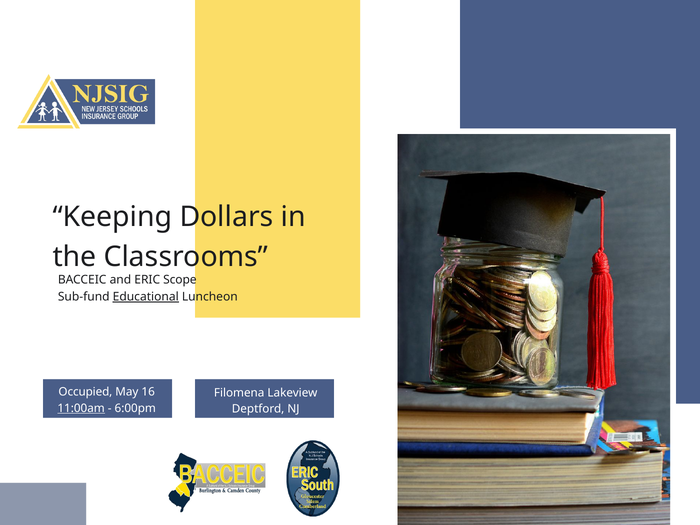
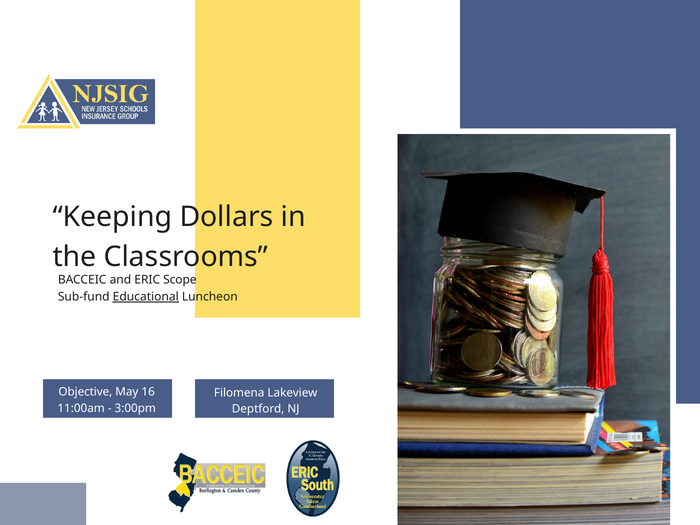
Occupied: Occupied -> Objective (85, 392)
11:00am underline: present -> none (81, 408)
6:00pm: 6:00pm -> 3:00pm (135, 408)
